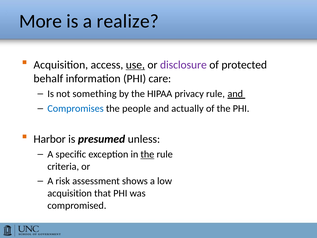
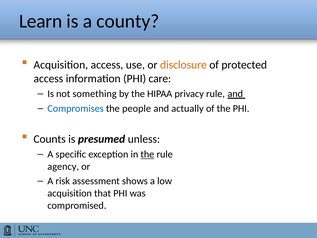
More: More -> Learn (41, 21)
realize: realize -> county (128, 21)
use underline: present -> none (135, 65)
disclosure colour: purple -> orange (183, 65)
behalf: behalf -> access (48, 78)
Harbor: Harbor -> Counts (50, 139)
criteria: criteria -> agency (63, 166)
